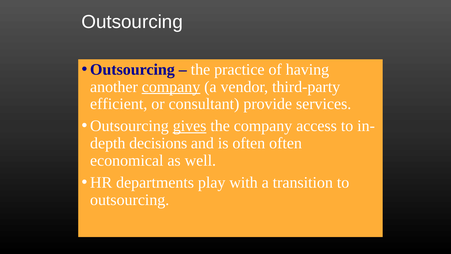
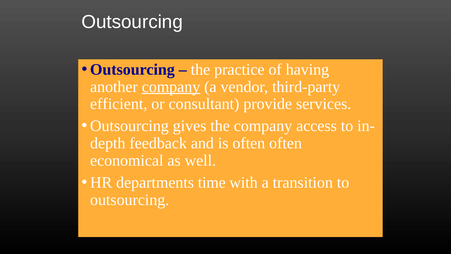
gives underline: present -> none (190, 126)
decisions: decisions -> feedback (158, 143)
play: play -> time (212, 182)
